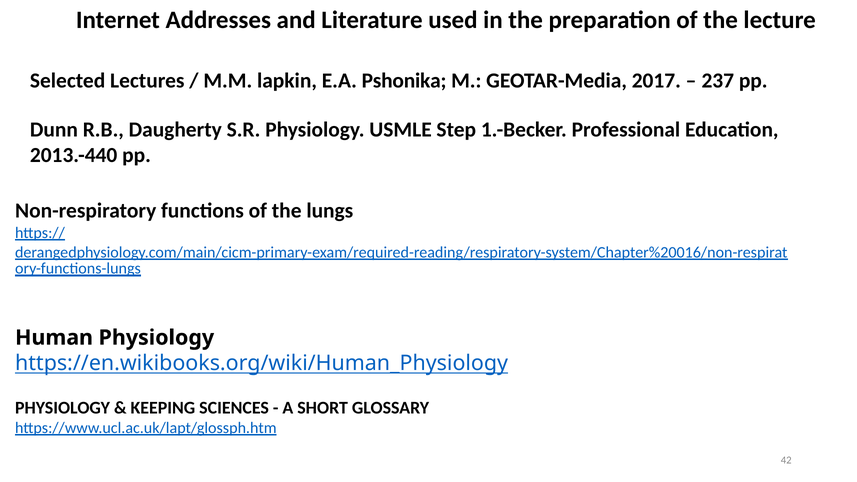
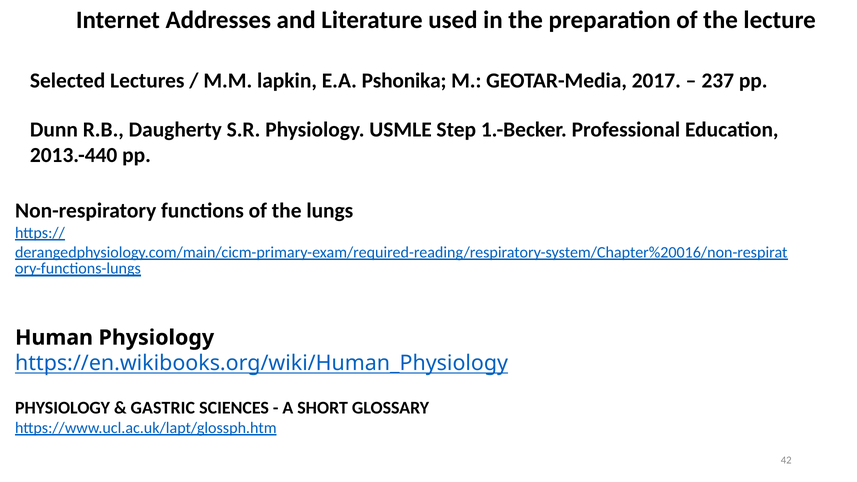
KEEPING: KEEPING -> GASTRIC (163, 408)
